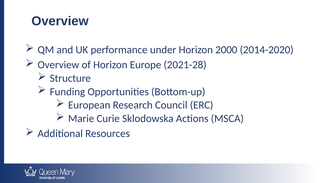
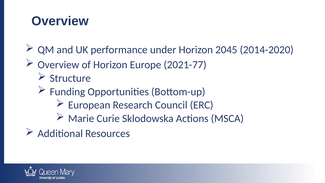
2000: 2000 -> 2045 (226, 50)
2021-28: 2021-28 -> 2021-77 (185, 65)
